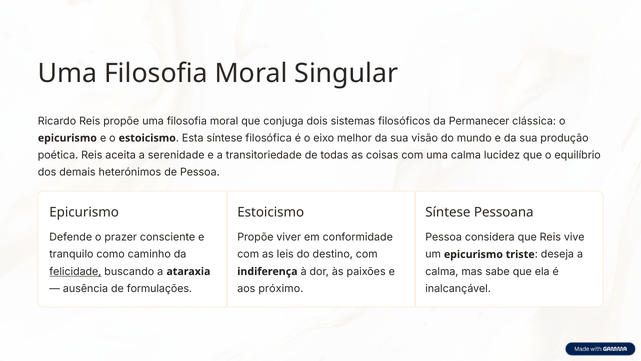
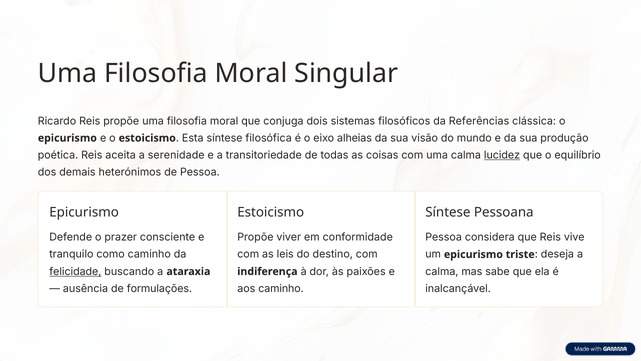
Permanecer: Permanecer -> Referências (479, 121)
melhor: melhor -> alheias (355, 138)
lucidez underline: none -> present (502, 155)
aos próximo: próximo -> caminho (281, 288)
